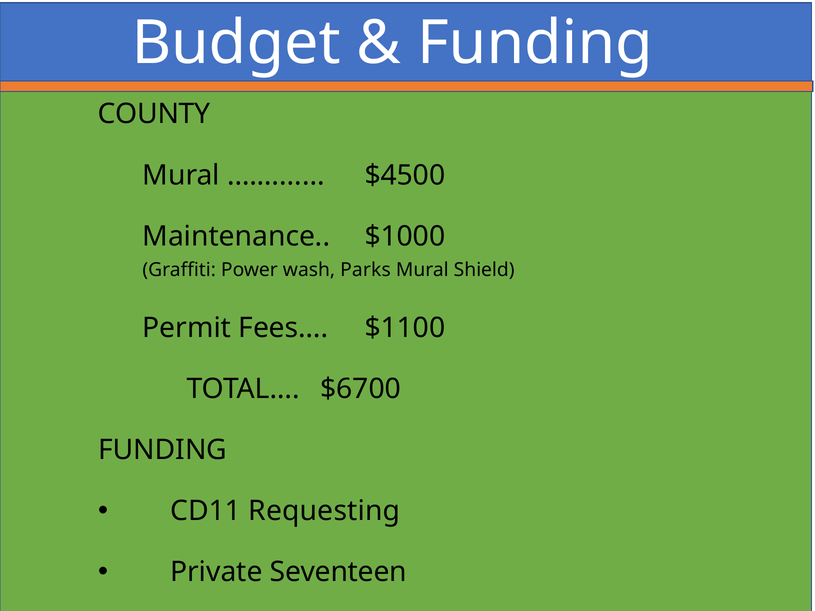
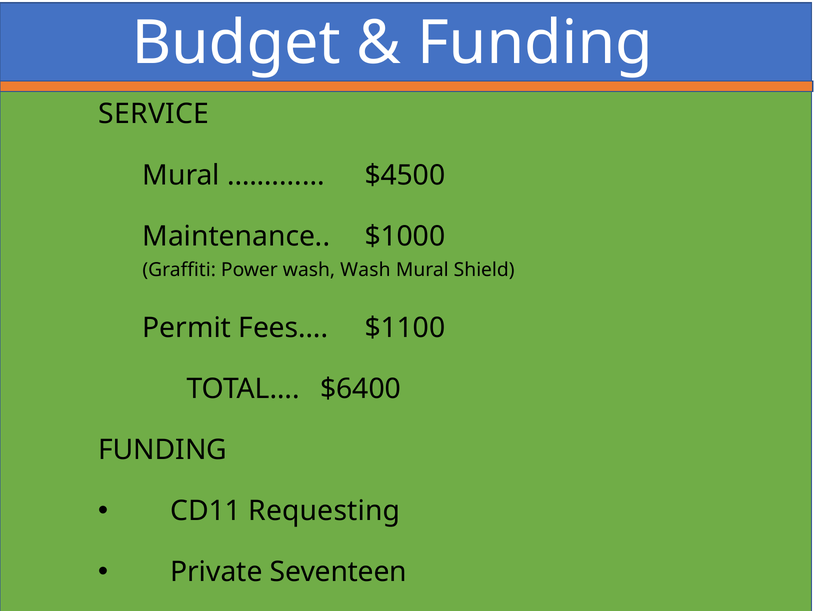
COUNTY: COUNTY -> SERVICE (154, 114)
wash Parks: Parks -> Wash (365, 270)
$6700: $6700 -> $6400 (360, 389)
